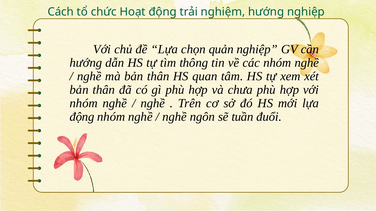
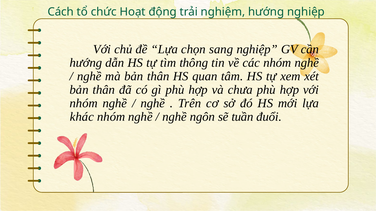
quản: quản -> sang (221, 49)
động: động -> khác (82, 117)
